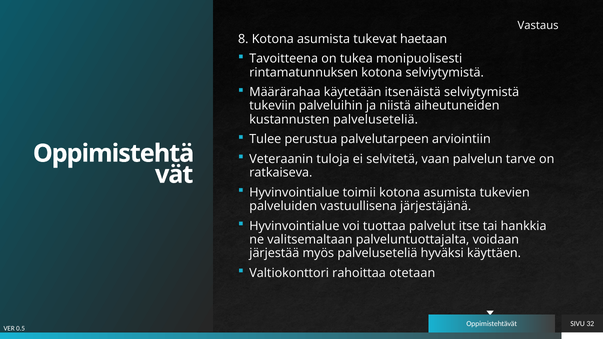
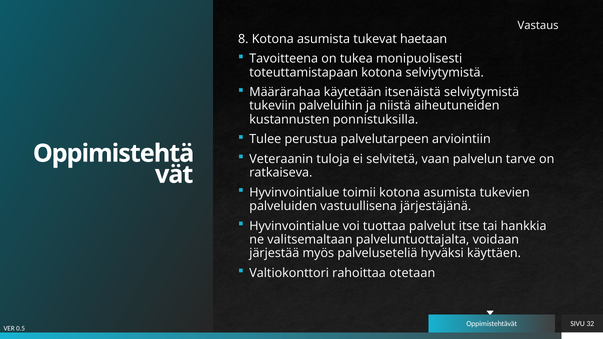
rintamatunnuksen: rintamatunnuksen -> toteuttamistapaan (304, 72)
kustannusten palveluseteliä: palveluseteliä -> ponnistuksilla (376, 119)
